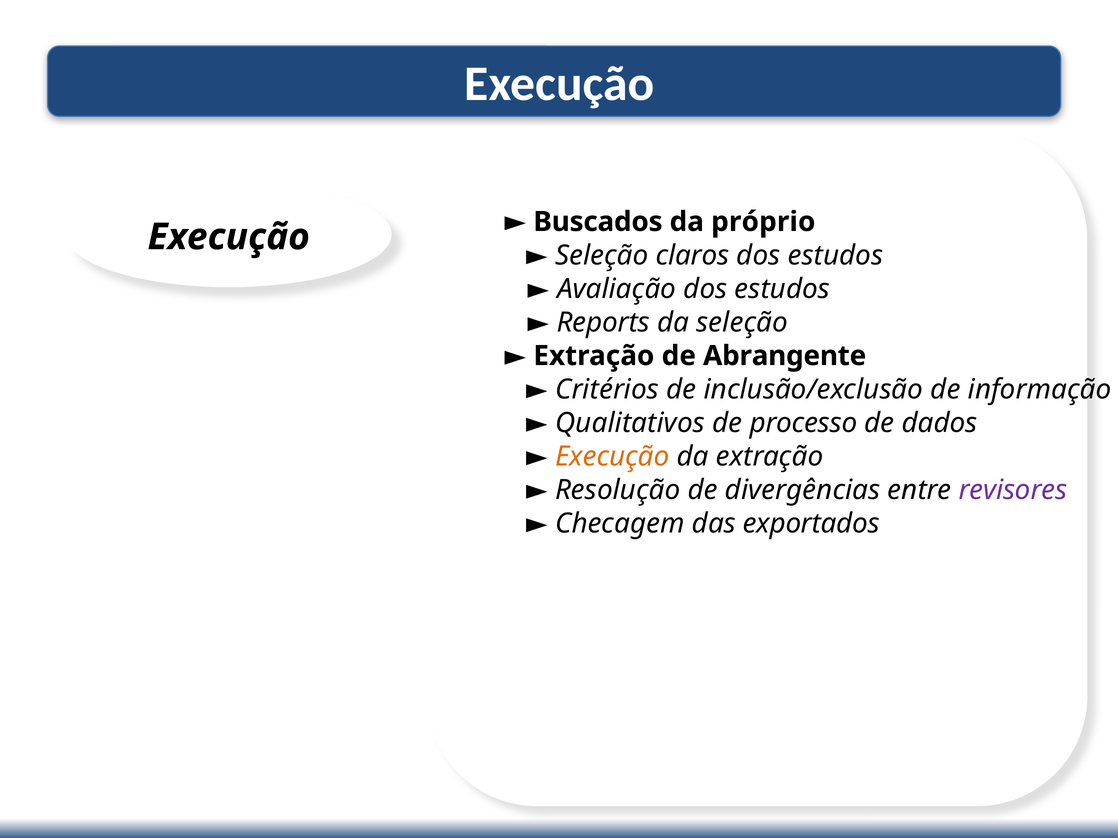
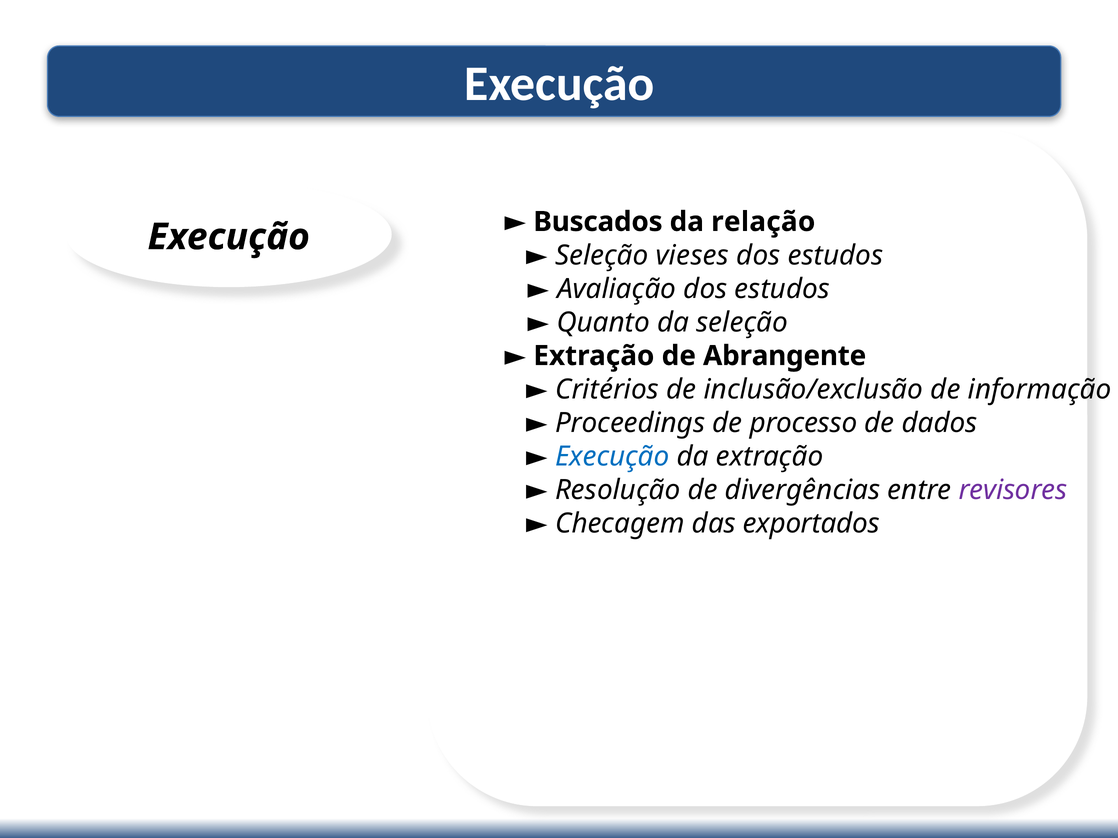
próprio: próprio -> relação (763, 222)
claros: claros -> vieses (692, 255)
Reports: Reports -> Quanto (603, 323)
Qualitativos: Qualitativos -> Proceedings (630, 423)
Execução colour: orange -> blue (612, 457)
